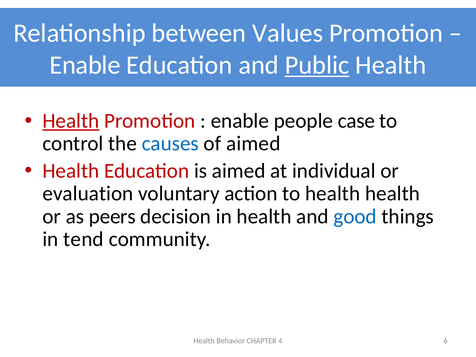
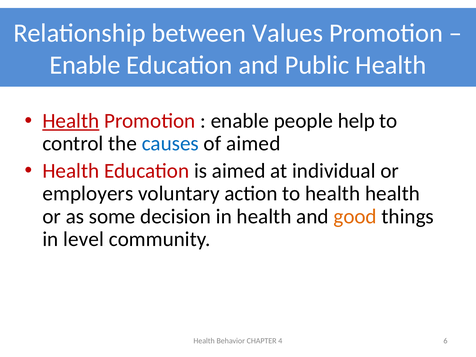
Public underline: present -> none (317, 65)
case: case -> help (356, 121)
evaluation: evaluation -> employers (88, 194)
peers: peers -> some (112, 216)
good colour: blue -> orange (355, 216)
tend: tend -> level (84, 239)
